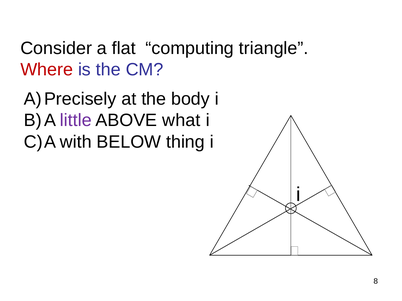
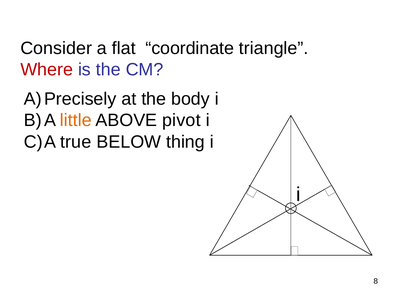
computing: computing -> coordinate (190, 48)
little colour: purple -> orange (76, 121)
what: what -> pivot (181, 121)
with: with -> true (76, 142)
